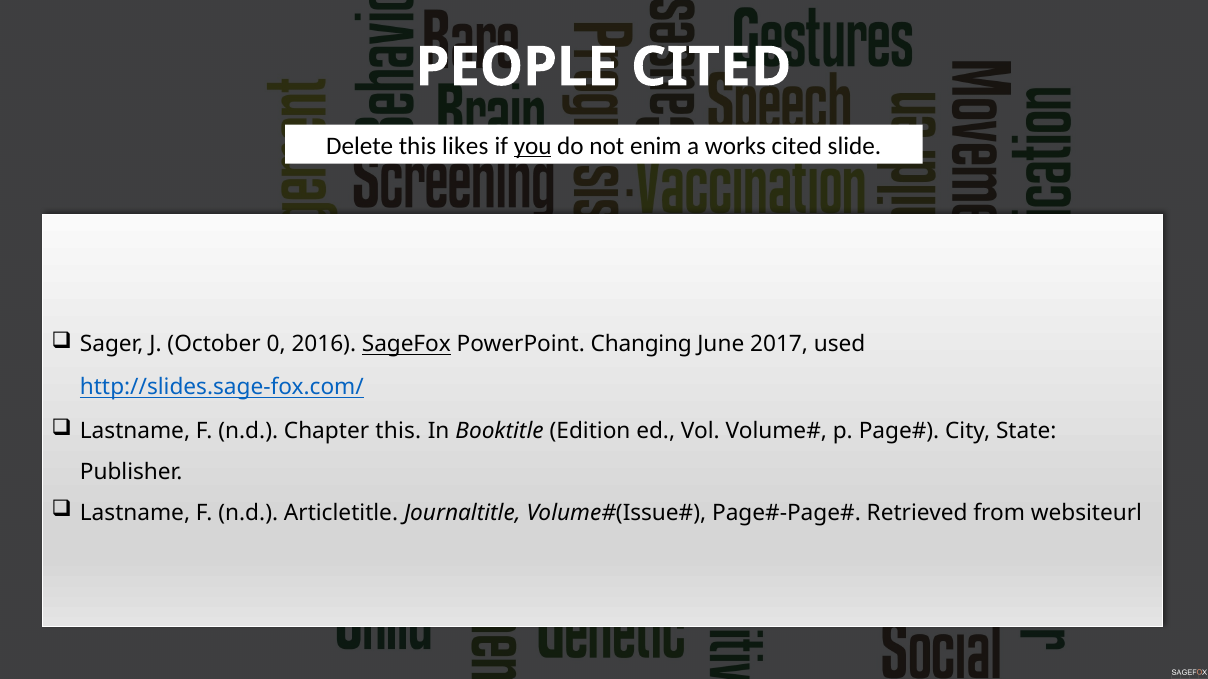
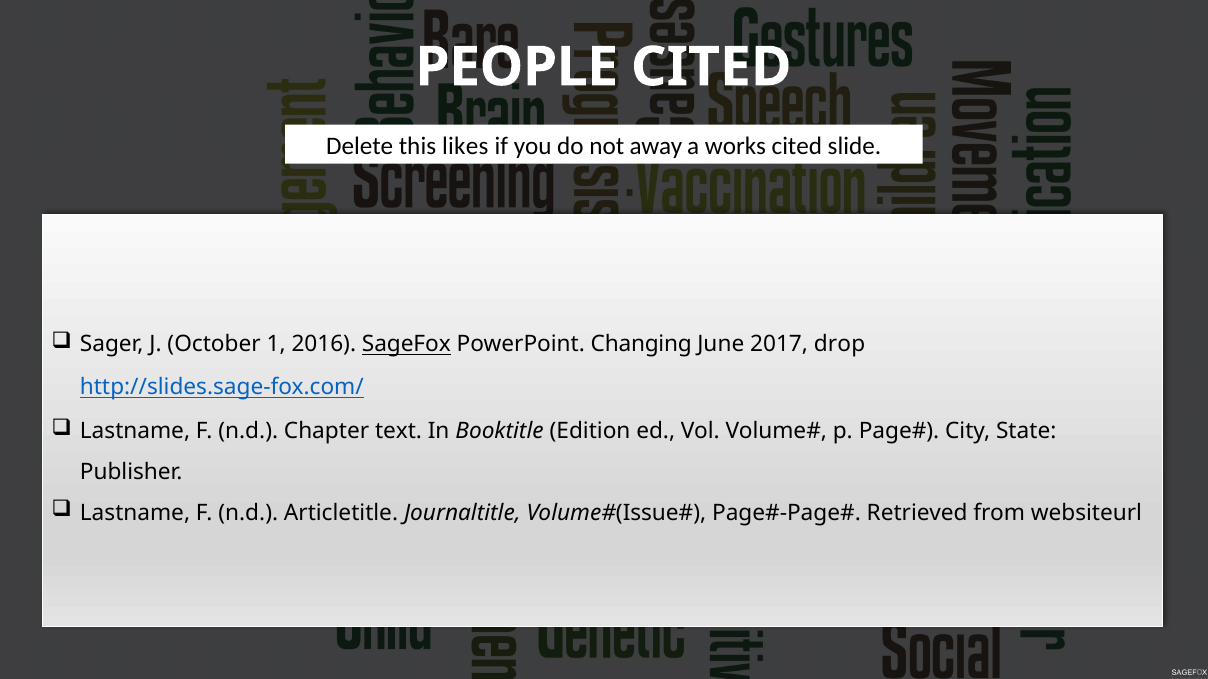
you underline: present -> none (533, 146)
enim: enim -> away (656, 146)
0: 0 -> 1 (276, 345)
used: used -> drop (840, 345)
Chapter this: this -> text (398, 432)
